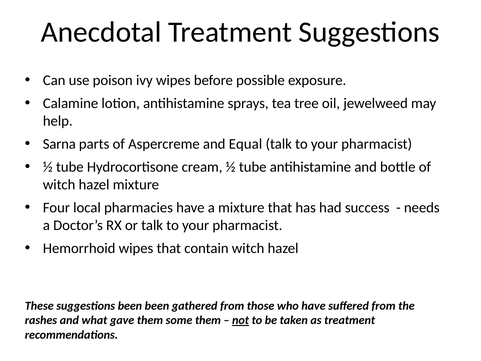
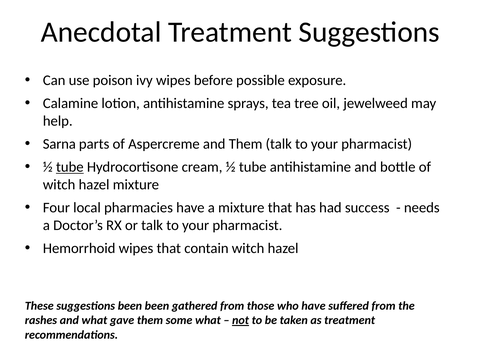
and Equal: Equal -> Them (246, 144)
tube underline: none -> present (70, 167)
some them: them -> what (208, 320)
